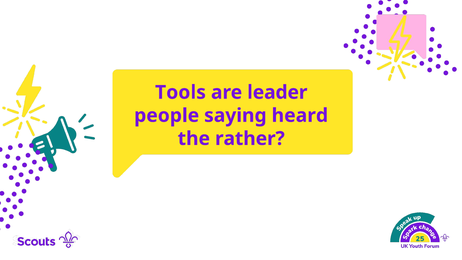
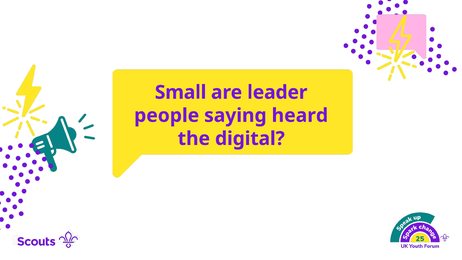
Tools: Tools -> Small (181, 92)
rather: rather -> digital (250, 139)
